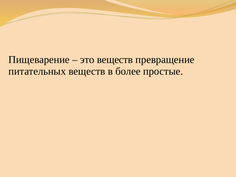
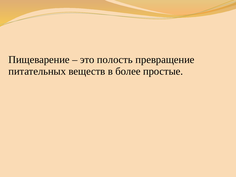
это веществ: веществ -> полость (115, 60)
